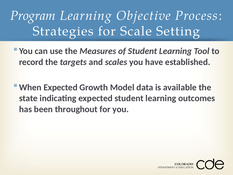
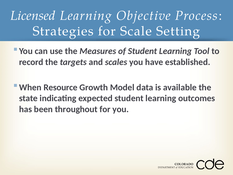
Program: Program -> Licensed (33, 16)
When Expected: Expected -> Resource (61, 87)
